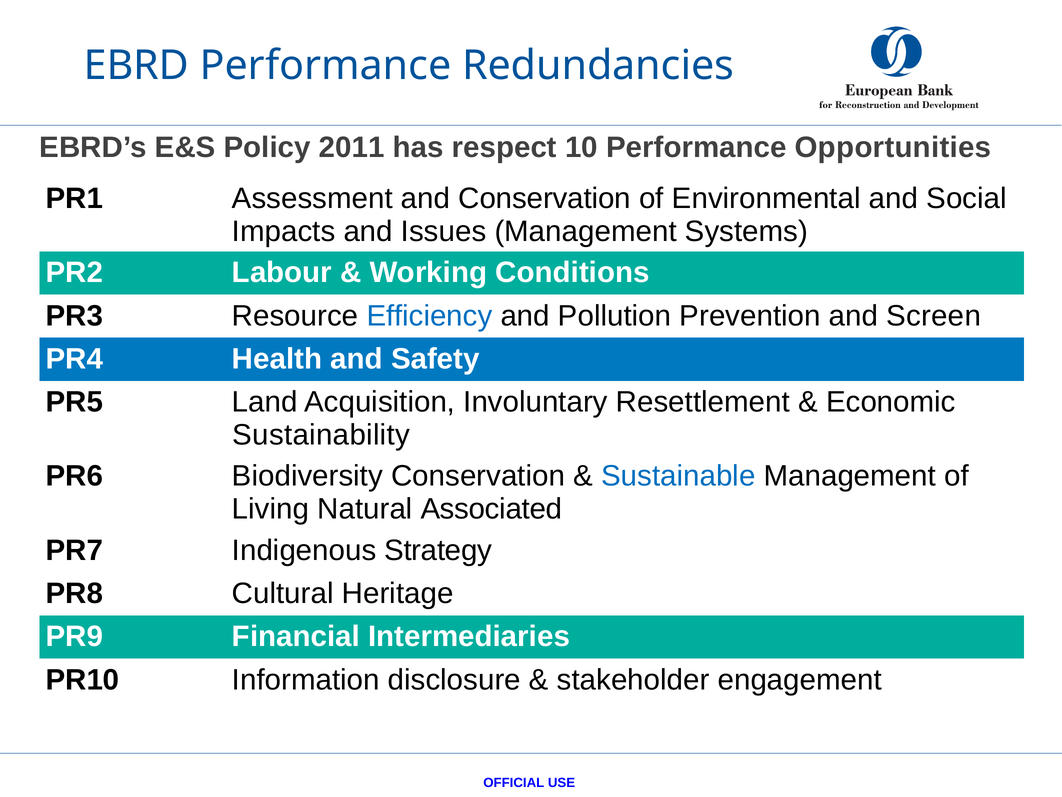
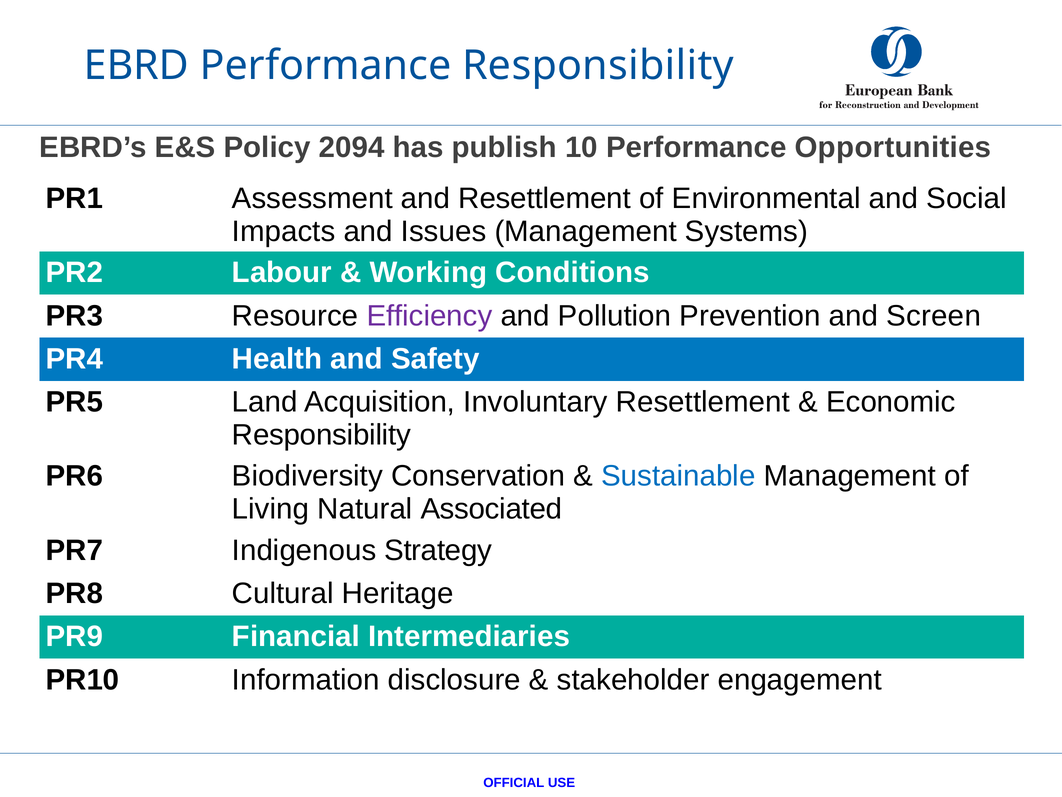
Performance Redundancies: Redundancies -> Responsibility (598, 66)
2011: 2011 -> 2094 (352, 147)
respect: respect -> publish (504, 147)
and Conservation: Conservation -> Resettlement (545, 198)
Efficiency colour: blue -> purple (429, 316)
Sustainability: Sustainability -> Responsibility (321, 435)
